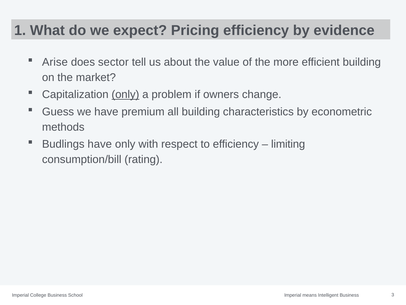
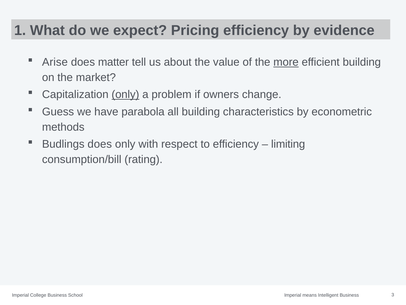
sector: sector -> matter (113, 62)
more underline: none -> present (286, 62)
premium: premium -> parabola (143, 112)
Budlings have: have -> does (100, 144)
